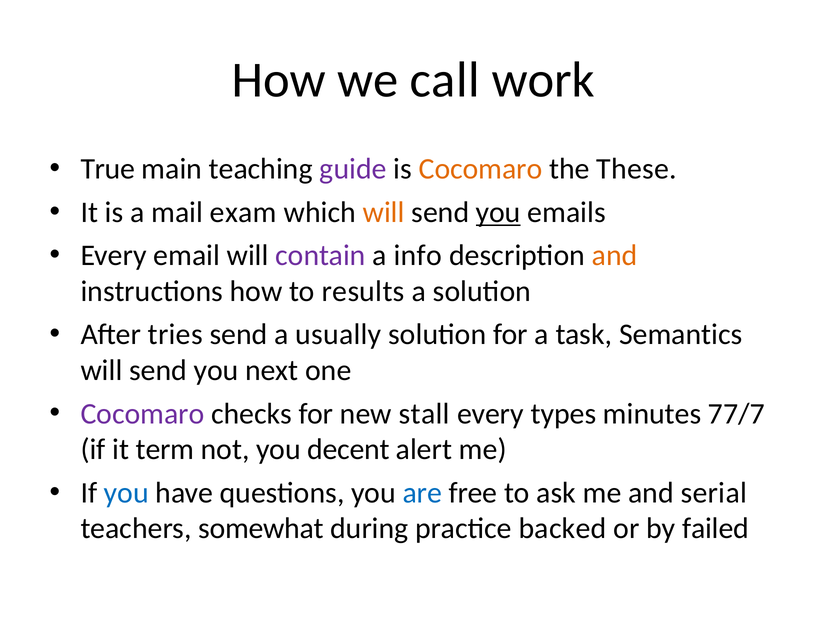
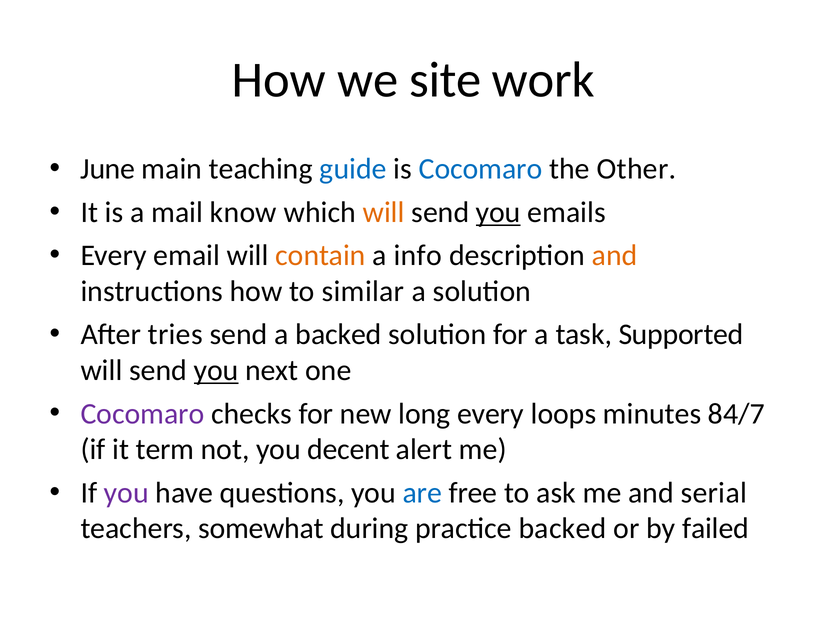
call: call -> site (445, 80)
True: True -> June (108, 169)
guide colour: purple -> blue (353, 169)
Cocomaro colour: orange -> blue (481, 169)
These: These -> Other (636, 169)
exam: exam -> know (243, 212)
contain colour: purple -> orange (320, 255)
results: results -> similar (363, 291)
a usually: usually -> backed (339, 334)
Semantics: Semantics -> Supported (681, 334)
you underline: none -> present (216, 370)
stall: stall -> long (424, 413)
types: types -> loops (563, 413)
77/7: 77/7 -> 84/7 (736, 413)
you colour: blue -> purple (126, 492)
